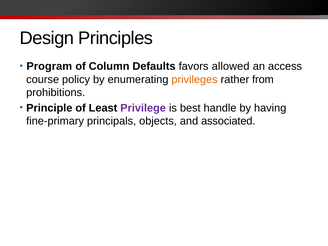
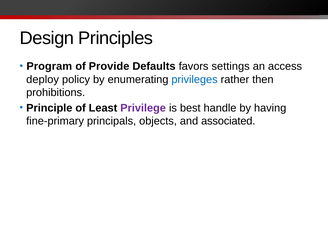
Column: Column -> Provide (109, 66)
allowed: allowed -> settings (231, 66)
course: course -> deploy (43, 79)
privileges colour: orange -> blue (195, 79)
from: from -> then (263, 79)
